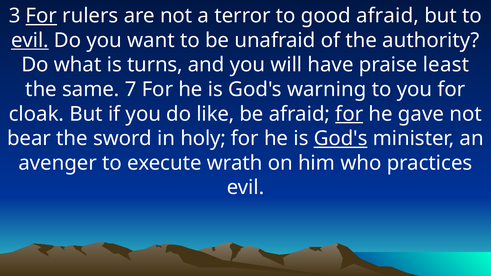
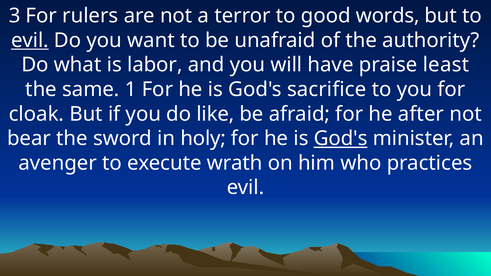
For underline: present -> none (41, 16)
good afraid: afraid -> words (388, 16)
turns: turns -> labor (155, 65)
7: 7 -> 1 (131, 89)
warning: warning -> sacrifice (327, 89)
for underline: present -> none (349, 114)
gave: gave -> after (421, 114)
